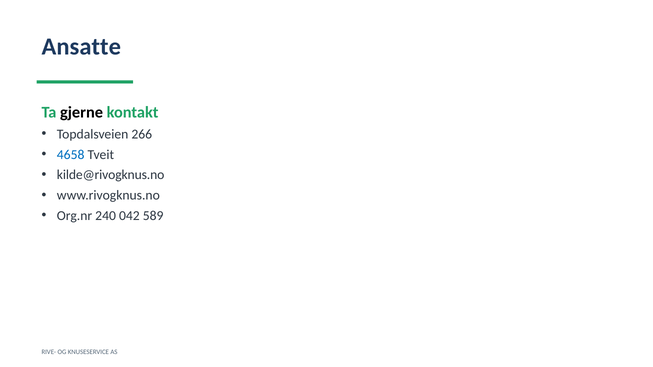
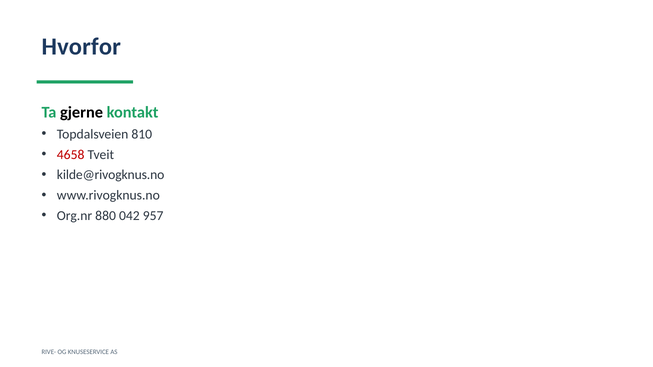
Ansatte: Ansatte -> Hvorfor (81, 47)
266: 266 -> 810 (142, 134)
4658 colour: blue -> red (71, 155)
240: 240 -> 880 (106, 216)
589: 589 -> 957 (153, 216)
